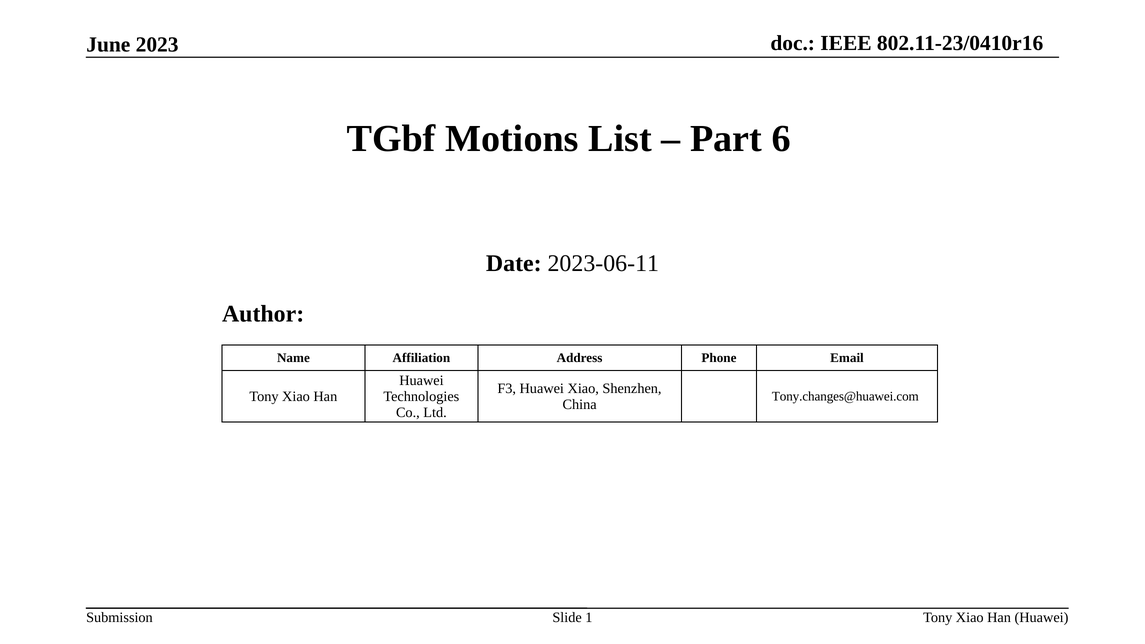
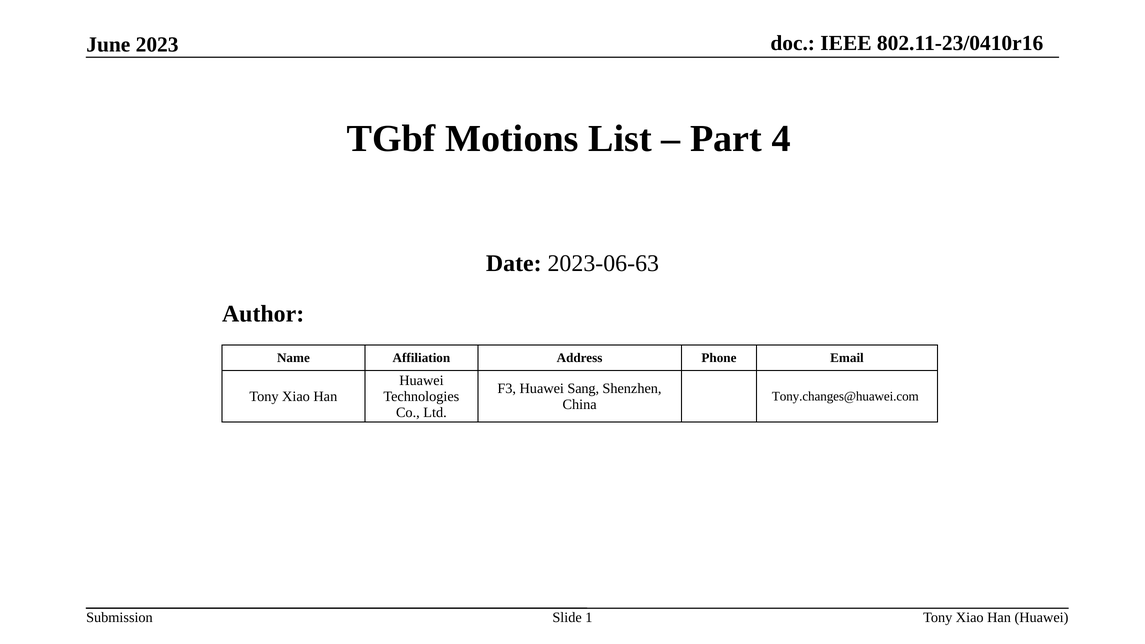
6: 6 -> 4 (781, 139)
2023-06-11: 2023-06-11 -> 2023-06-63 (603, 264)
Huawei Xiao: Xiao -> Sang (583, 389)
